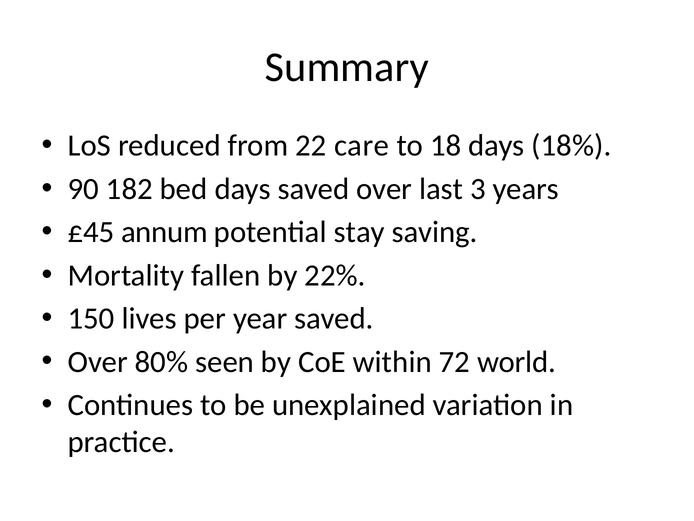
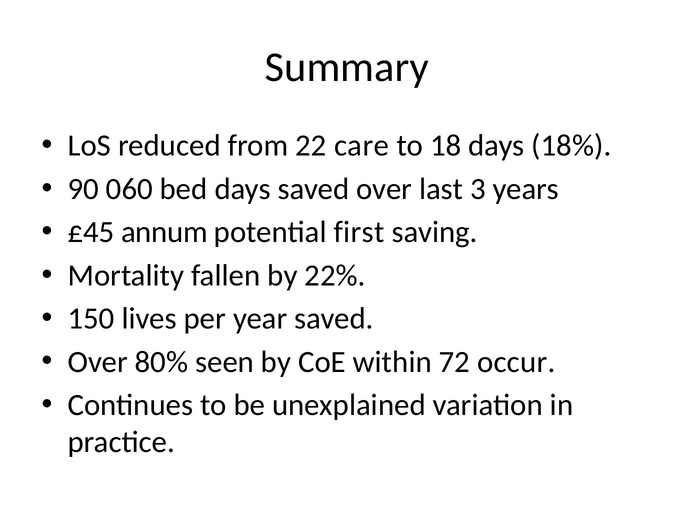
182: 182 -> 060 (129, 189)
stay: stay -> first (359, 232)
world: world -> occur (516, 362)
